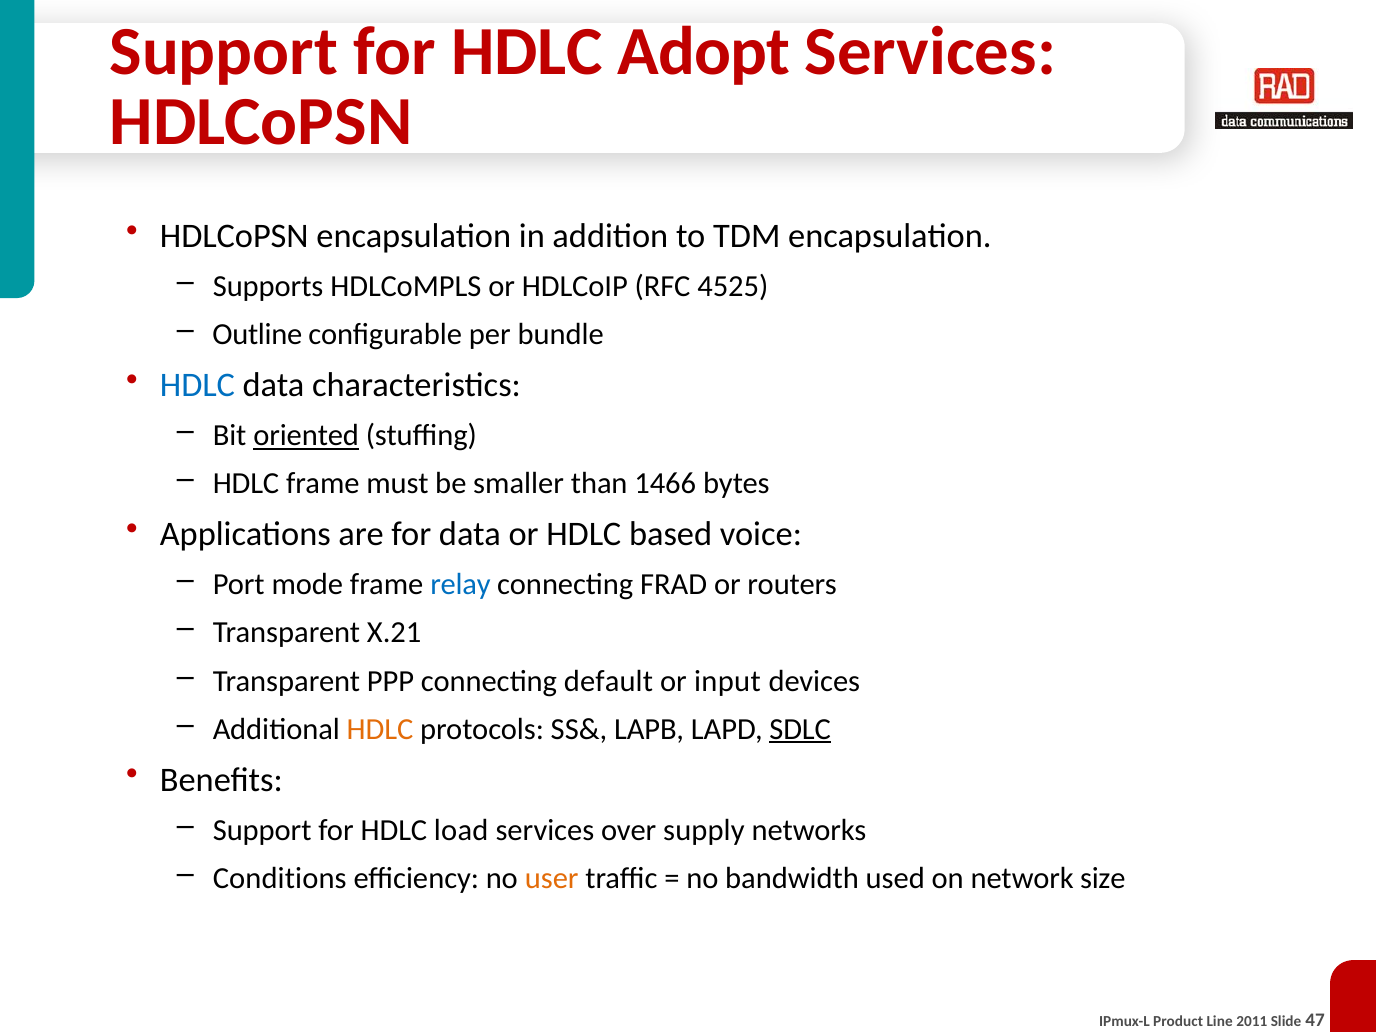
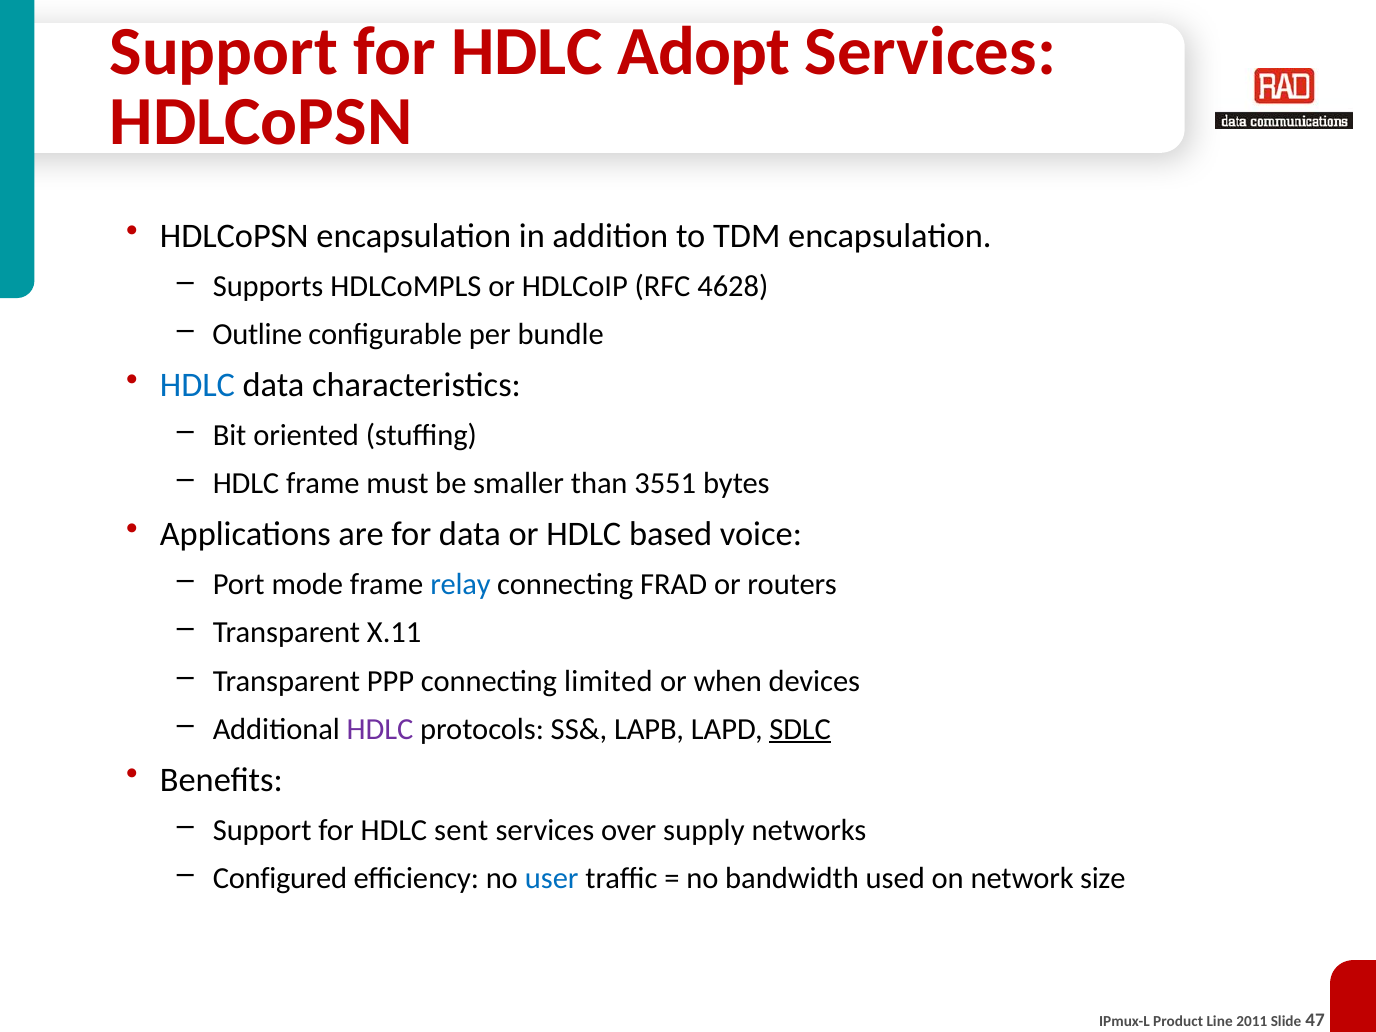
4525: 4525 -> 4628 (733, 287)
oriented underline: present -> none (306, 436)
1466: 1466 -> 3551 (665, 484)
X.21: X.21 -> X.11 (394, 633)
default: default -> limited (608, 681)
input: input -> when (728, 681)
HDLC colour: orange -> purple (380, 729)
load: load -> sent (461, 830)
Conditions: Conditions -> Configured (280, 878)
user colour: orange -> blue (552, 878)
